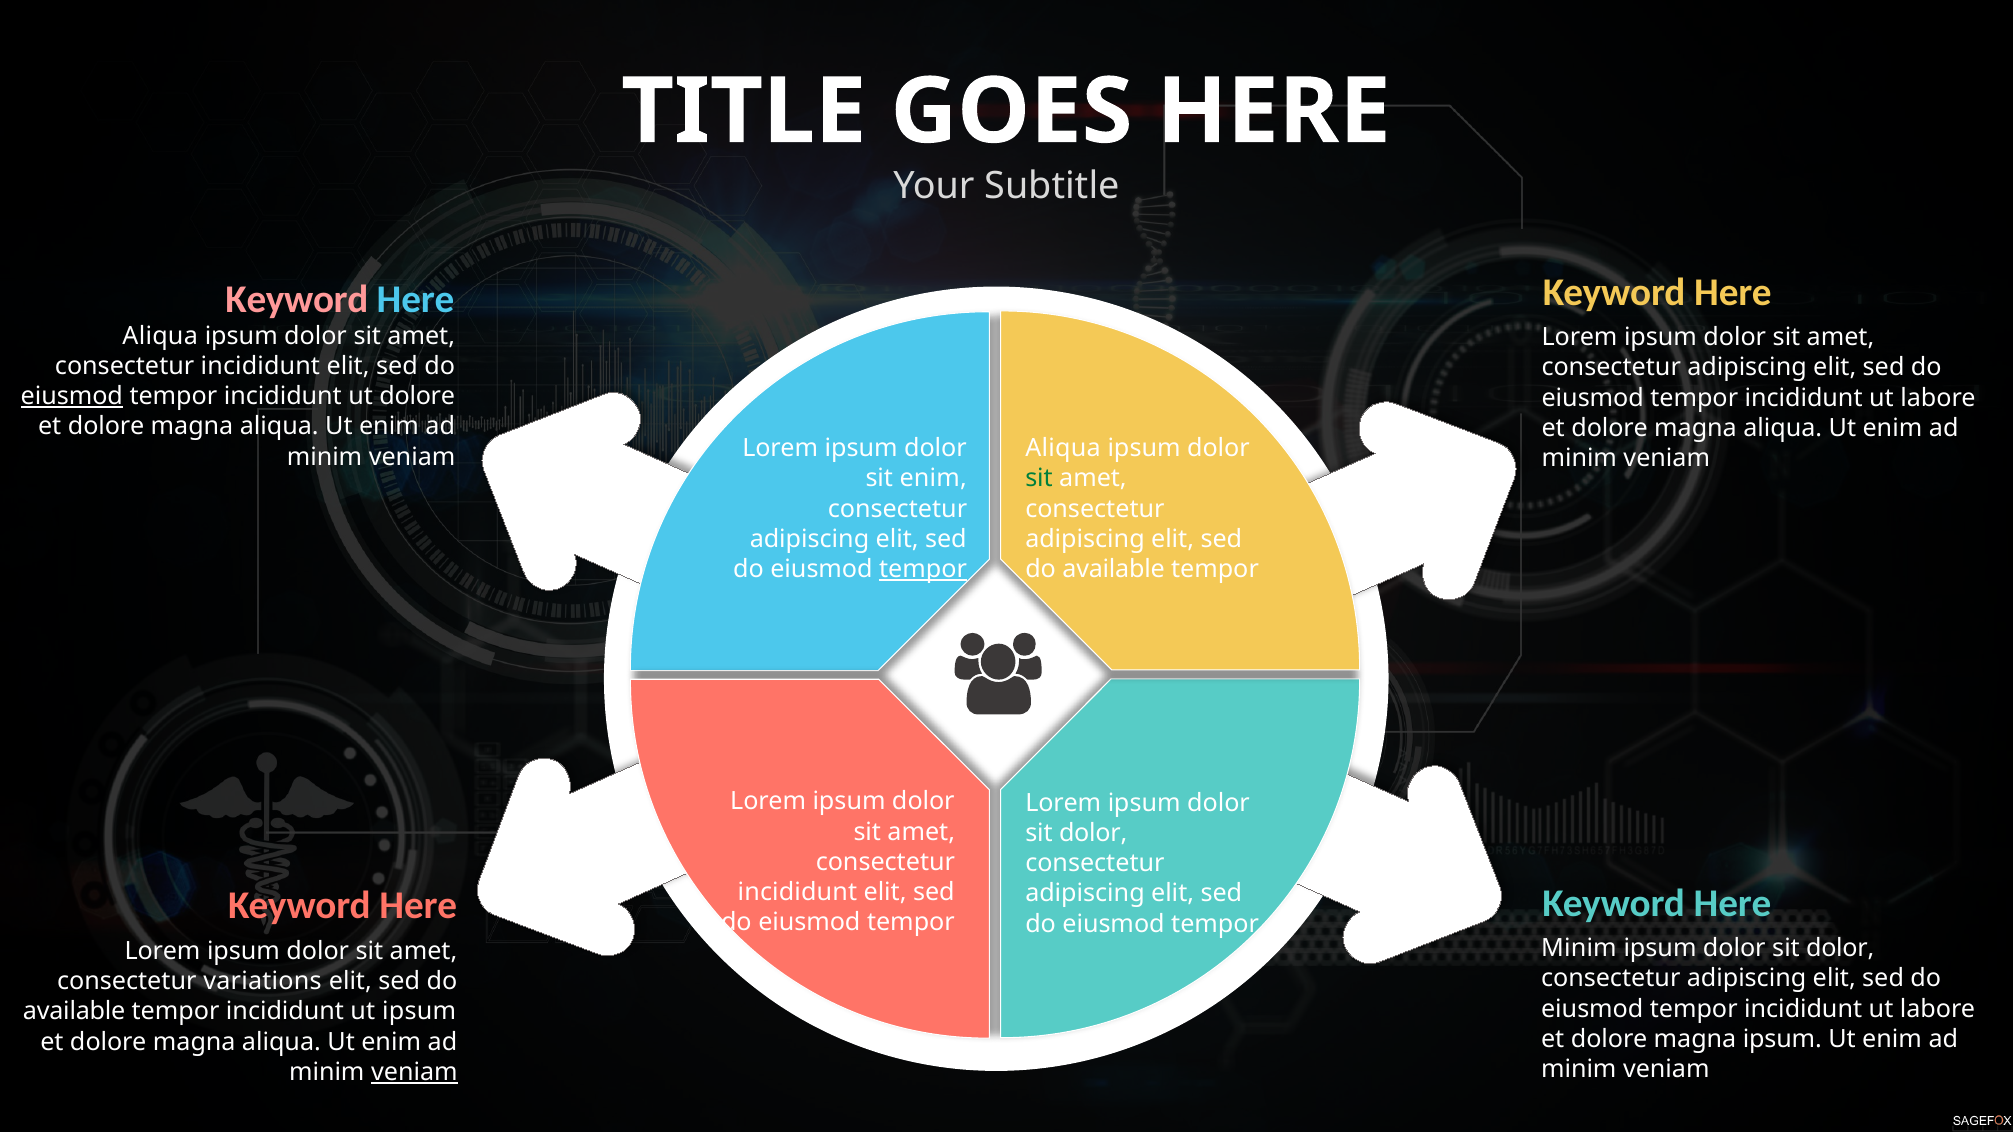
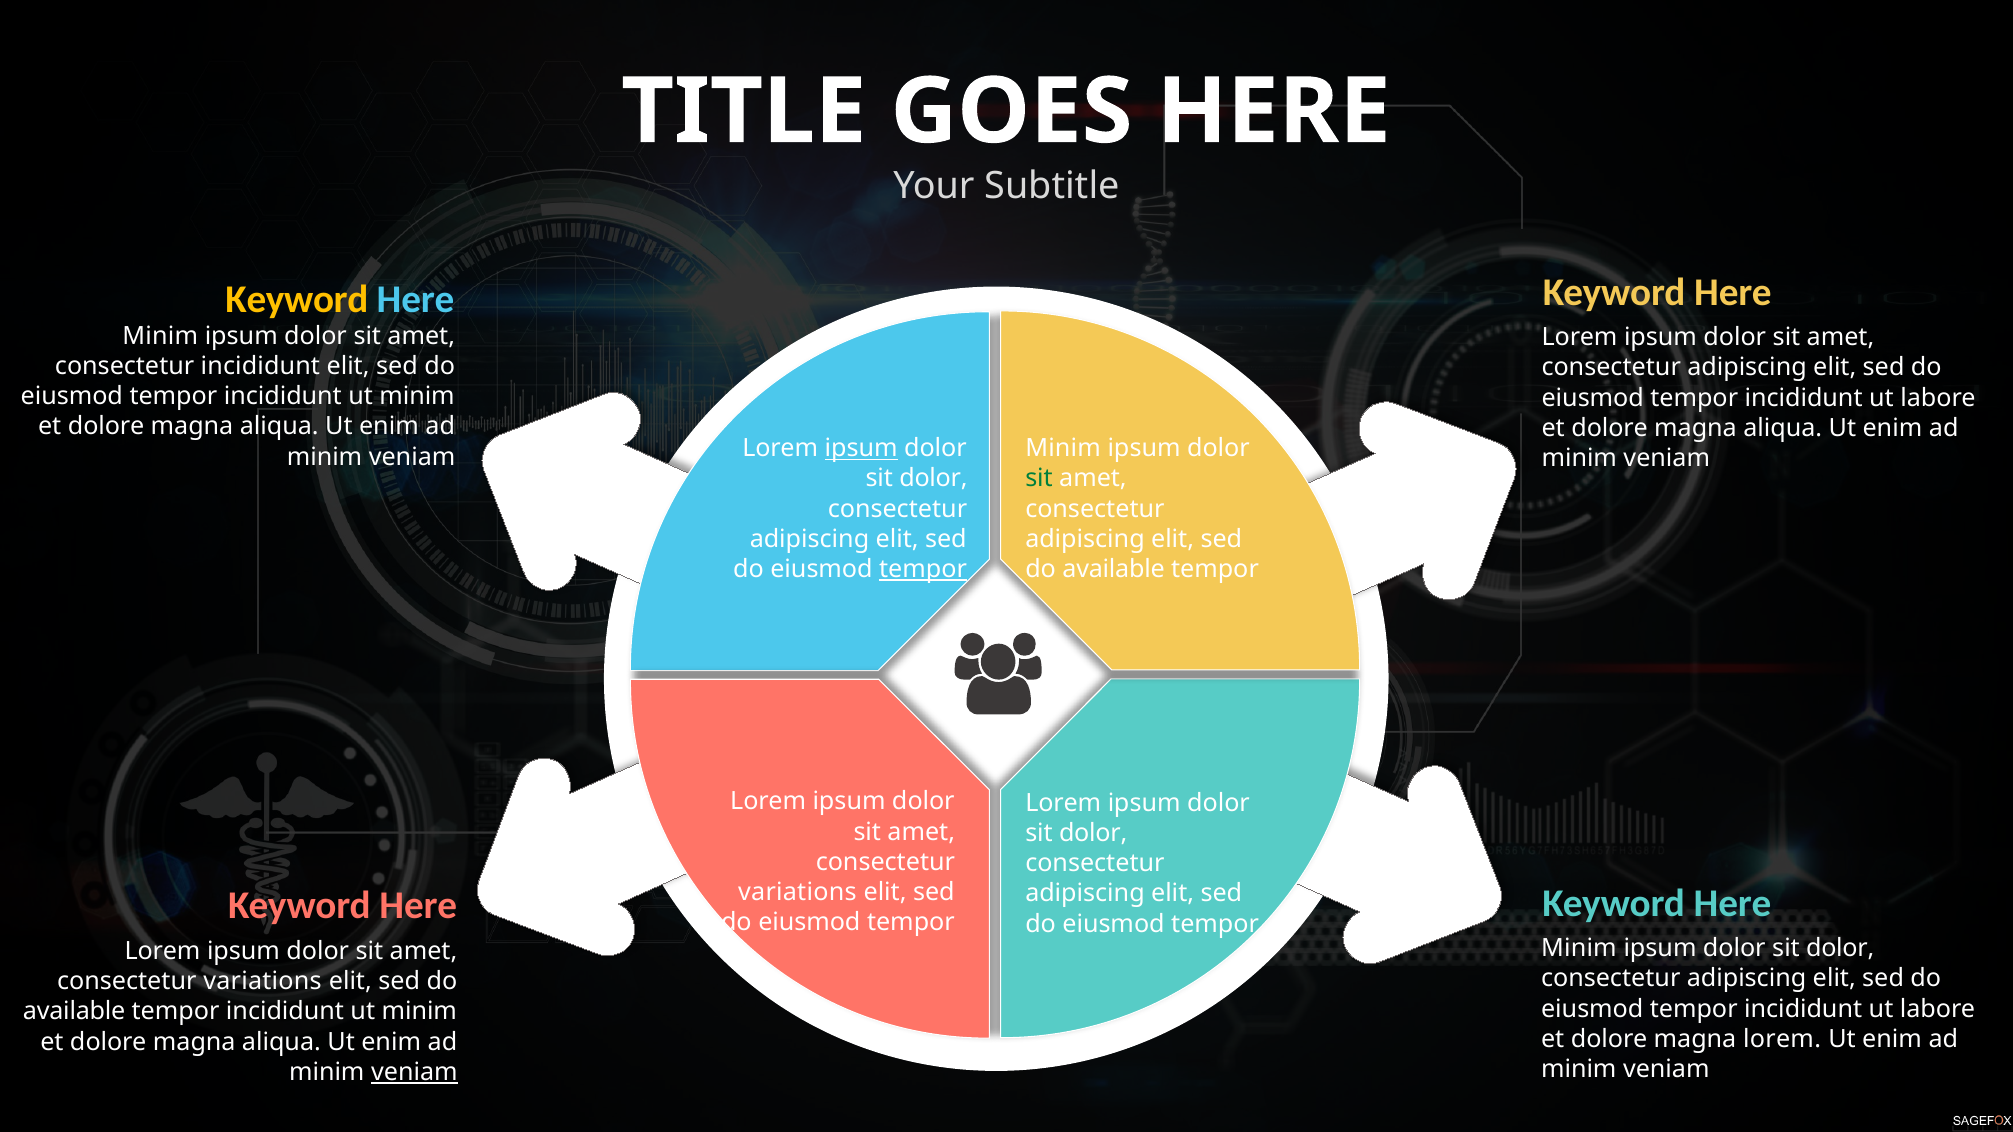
Keyword colour: pink -> yellow (297, 300)
Aliqua: Aliqua -> Minim (160, 336)
eiusmod underline: present -> none (72, 397)
dolore: dolore -> minim (417, 397)
ipsum underline: none -> present (861, 449)
Aliqua: Aliqua -> Minim (1063, 449)
enim: enim -> dolor (933, 479)
incididunt: incididunt -> variations (797, 892)
ipsum: ipsum -> minim (419, 1012)
magna ipsum: ipsum -> lorem (1782, 1039)
